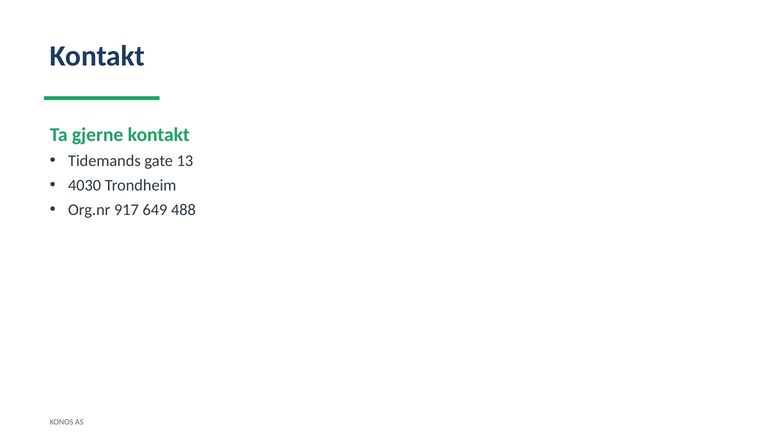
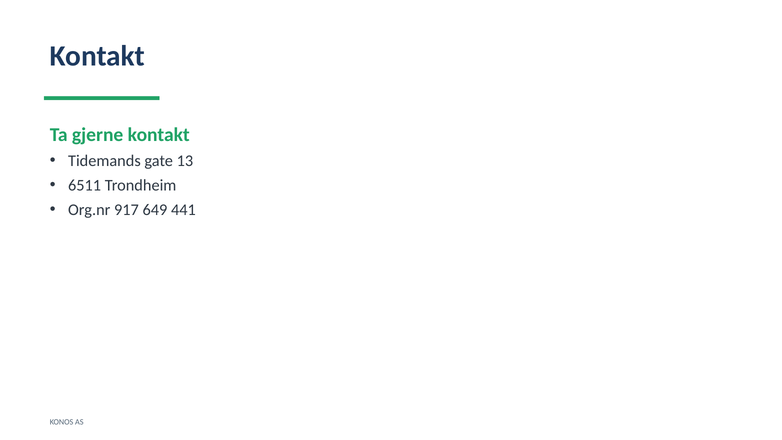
4030: 4030 -> 6511 (85, 185)
488: 488 -> 441 (183, 210)
